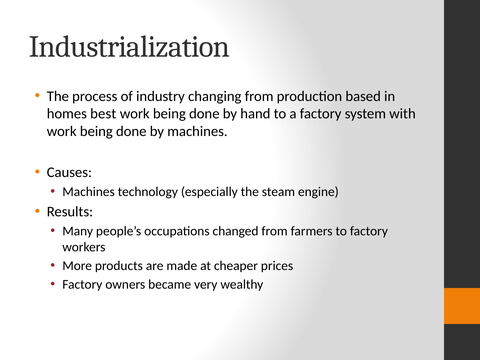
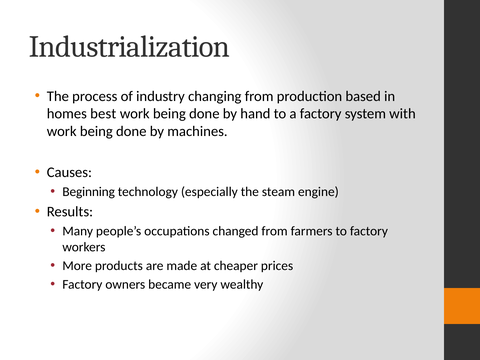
Machines: Machines -> Beginning (89, 192)
